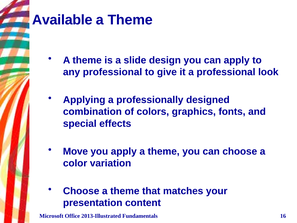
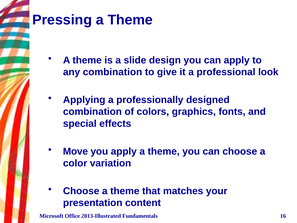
Available: Available -> Pressing (62, 20)
any professional: professional -> combination (112, 72)
